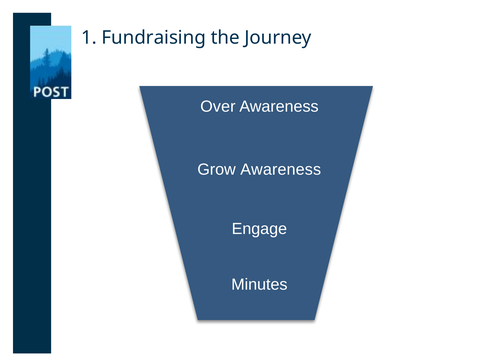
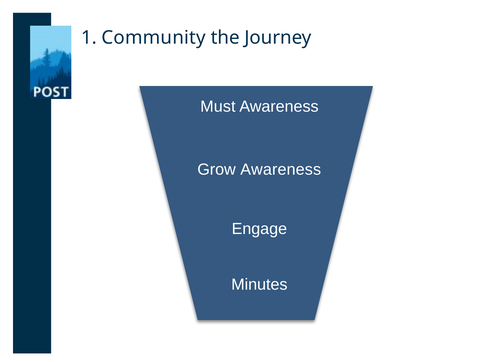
Fundraising: Fundraising -> Community (154, 38)
Over: Over -> Must (218, 106)
